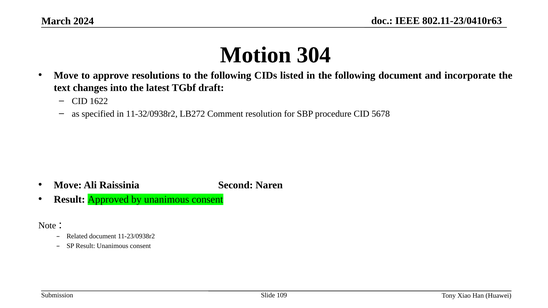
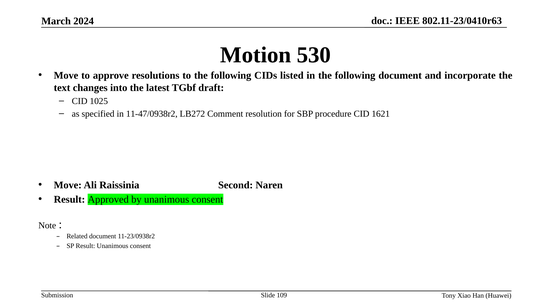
304: 304 -> 530 (314, 55)
1622: 1622 -> 1025 (99, 101)
11-32/0938r2: 11-32/0938r2 -> 11-47/0938r2 (152, 114)
5678: 5678 -> 1621 (381, 114)
